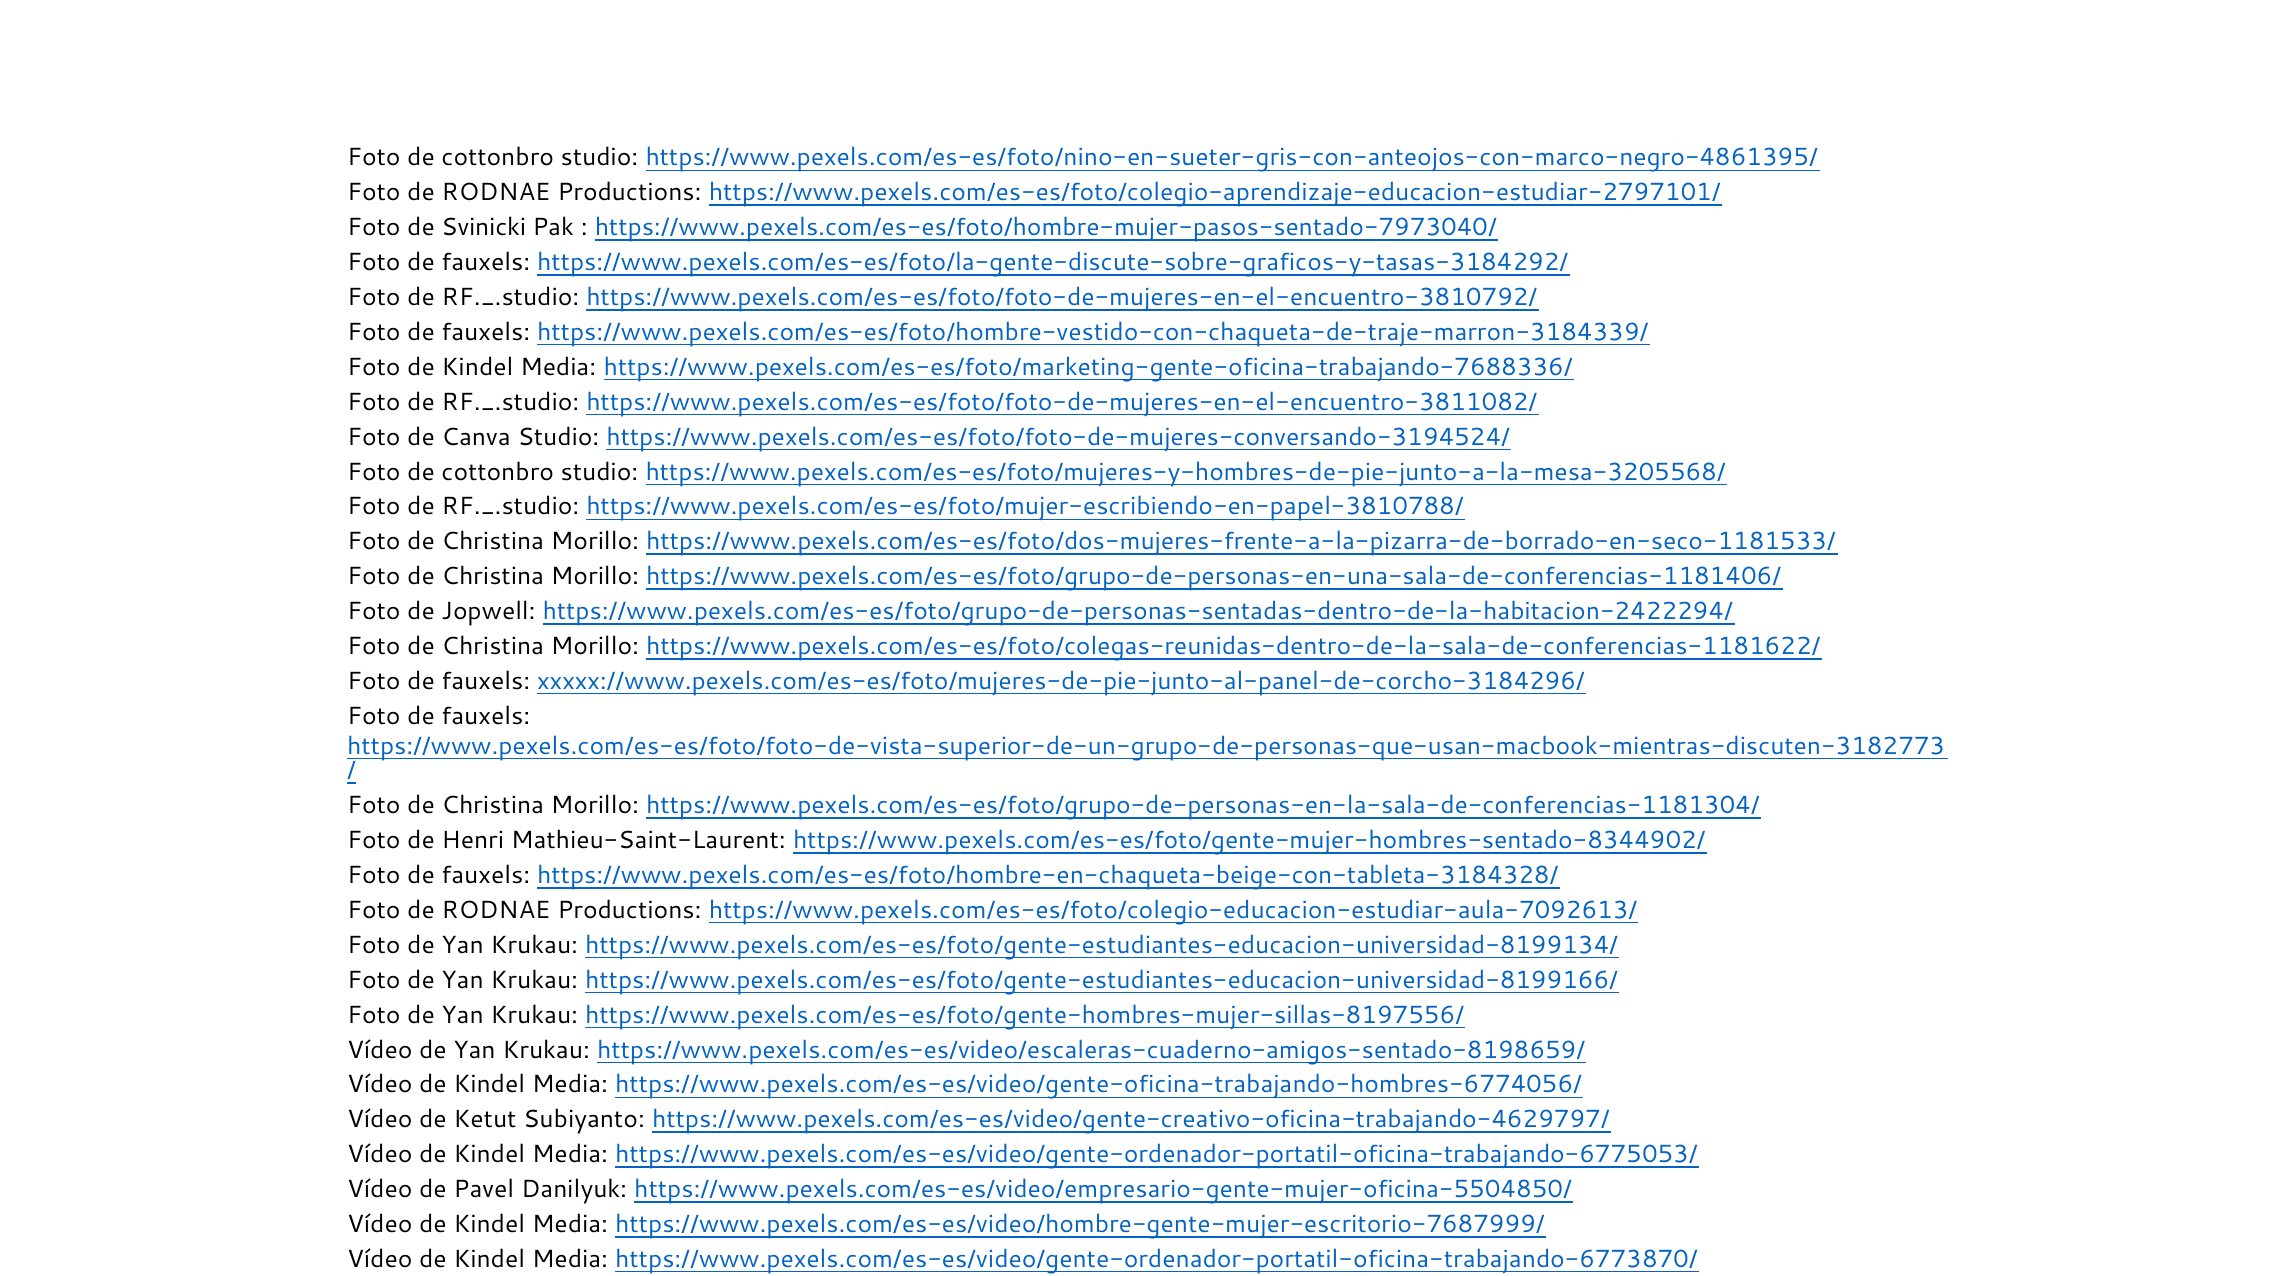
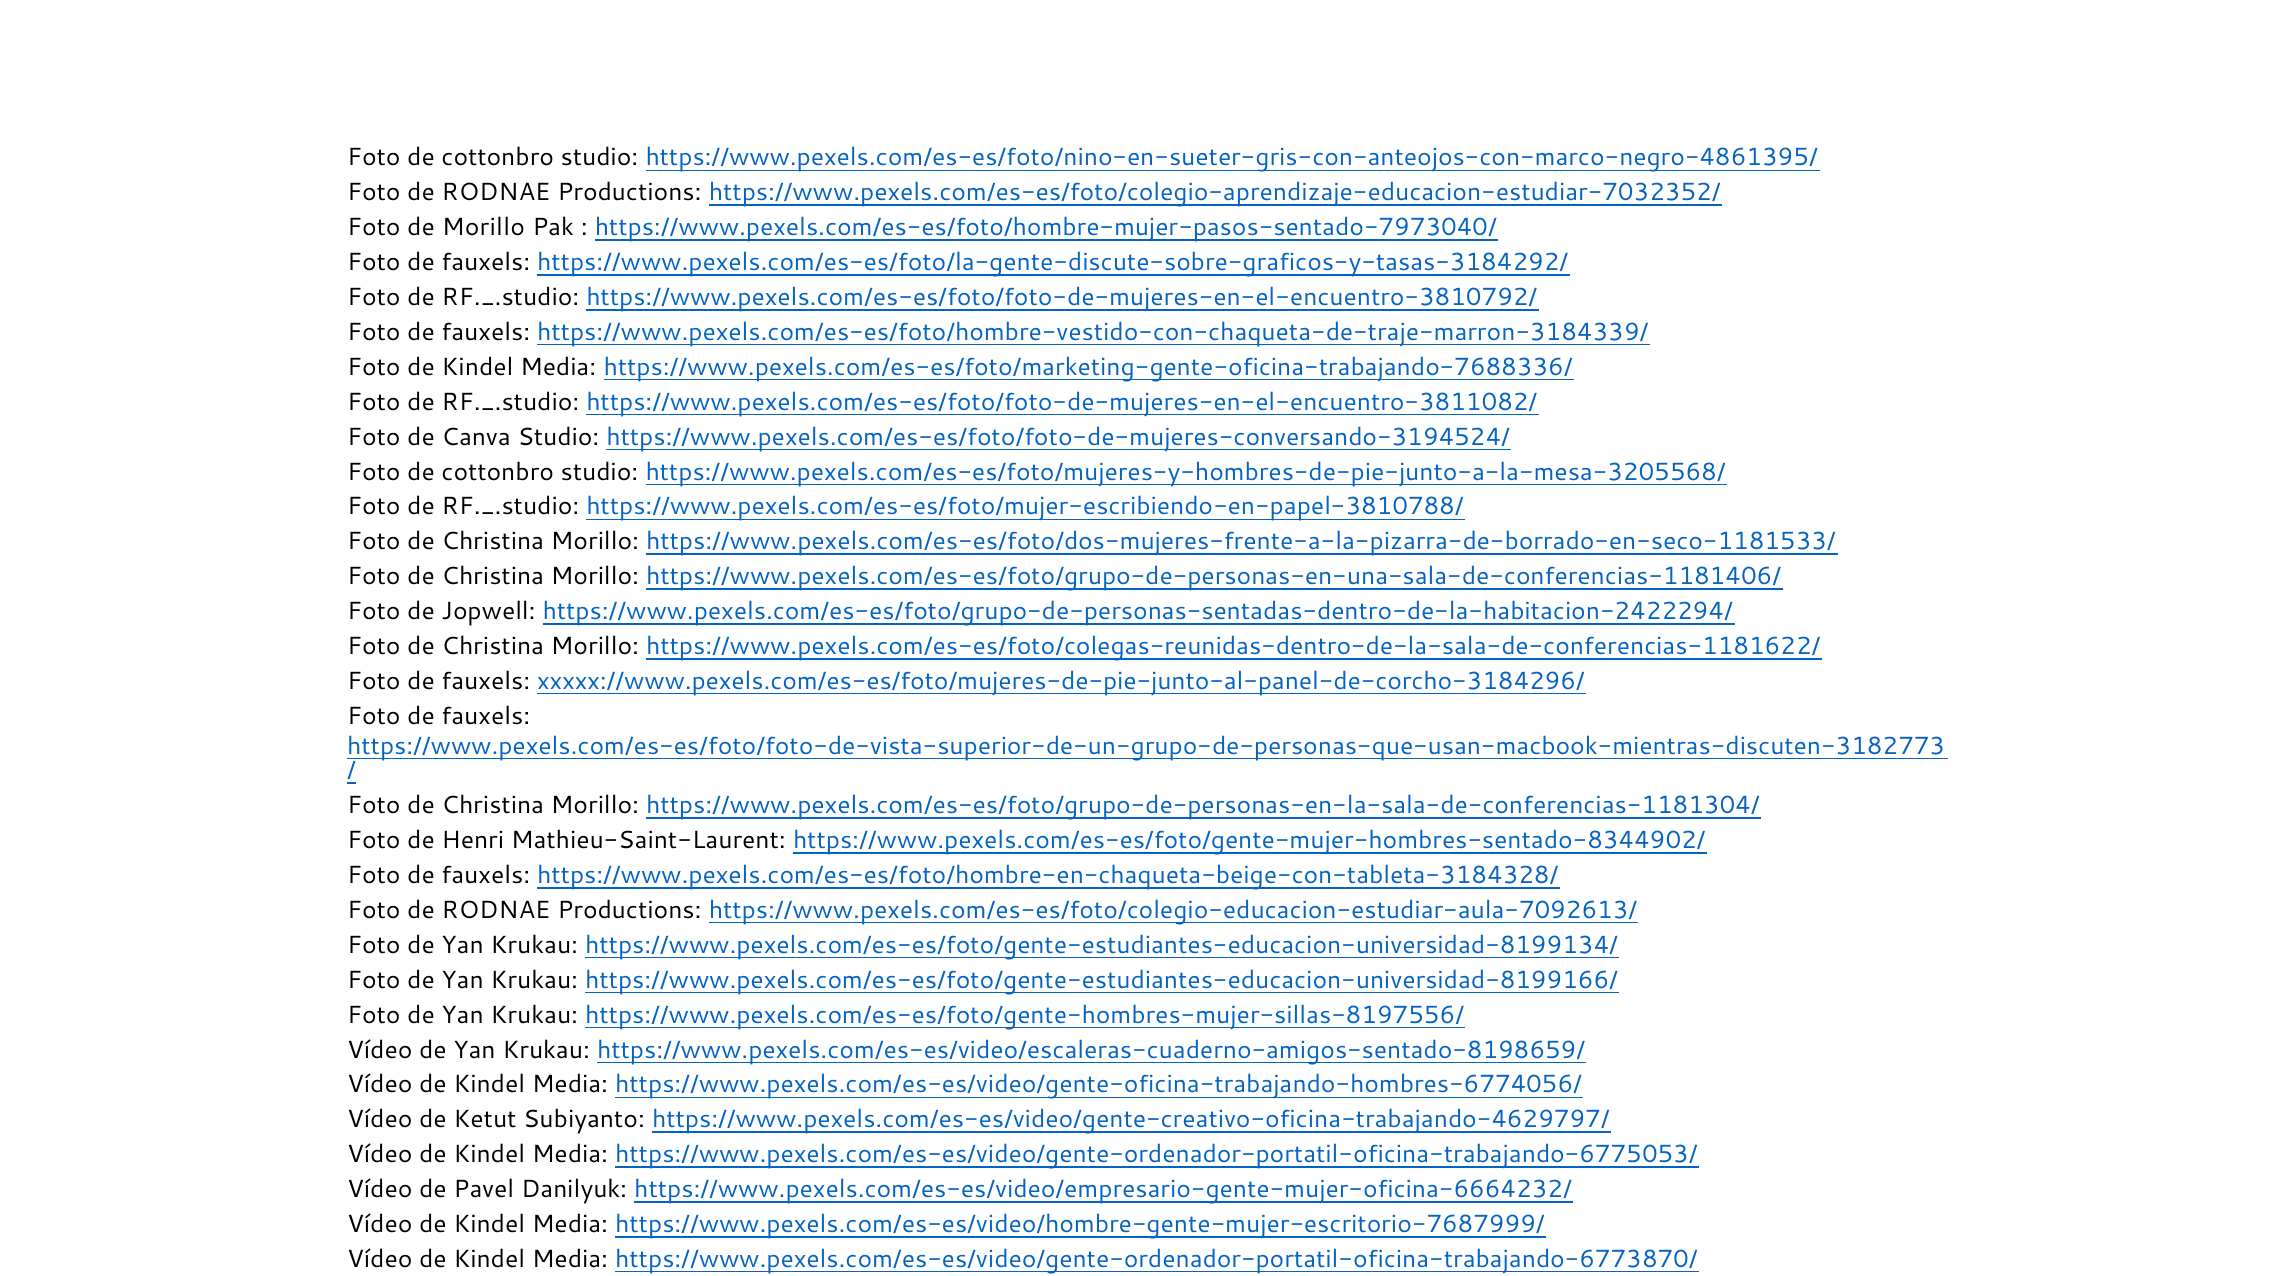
https://www.pexels.com/es-es/foto/colegio-aprendizaje-educacion-estudiar-2797101/: https://www.pexels.com/es-es/foto/colegio-aprendizaje-educacion-estudiar-2797101/ -> https://www.pexels.com/es-es/foto/colegio-aprendizaje-educacion-estudiar-7032352/ (1215, 193)
de Svinicki: Svinicki -> Morillo (483, 228)
https://www.pexels.com/es-es/video/empresario-gente-mujer-oficina-5504850/: https://www.pexels.com/es-es/video/empresario-gente-mujer-oficina-5504850/ -> https://www.pexels.com/es-es/video/empresario-gente-mujer-oficina-6664232/ (1103, 1190)
